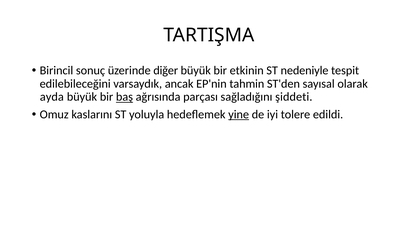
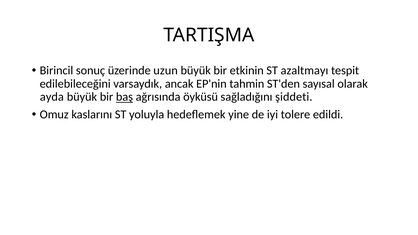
diğer: diğer -> uzun (166, 71)
nedeniyle: nedeniyle -> azaltmayı (304, 71)
parçası: parçası -> öyküsü (201, 97)
yine underline: present -> none (239, 115)
